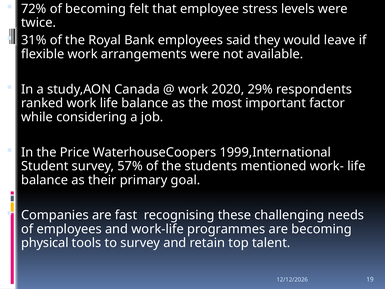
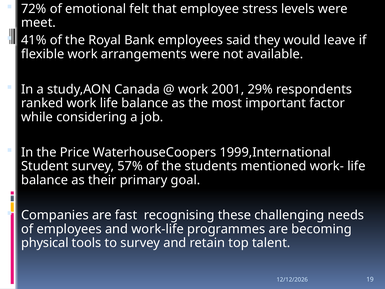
of becoming: becoming -> emotional (96, 9)
twice: twice -> meet (38, 23)
31%: 31% -> 41% (34, 40)
2020: 2020 -> 2001 (228, 89)
